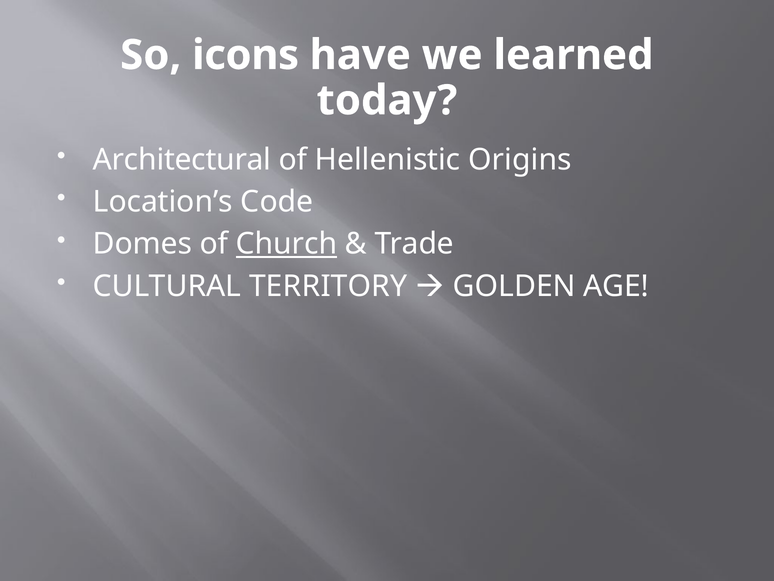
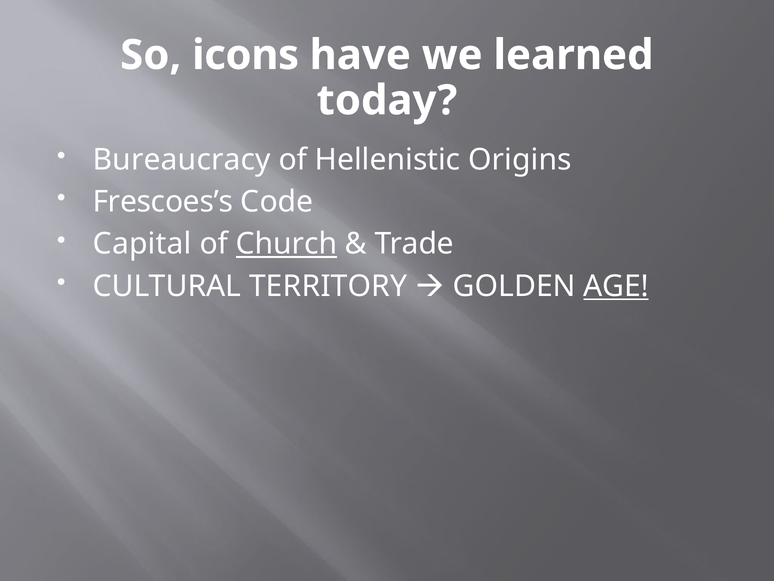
Architectural: Architectural -> Bureaucracy (182, 159)
Location’s: Location’s -> Frescoes’s (163, 202)
Domes: Domes -> Capital (142, 244)
AGE underline: none -> present (616, 286)
